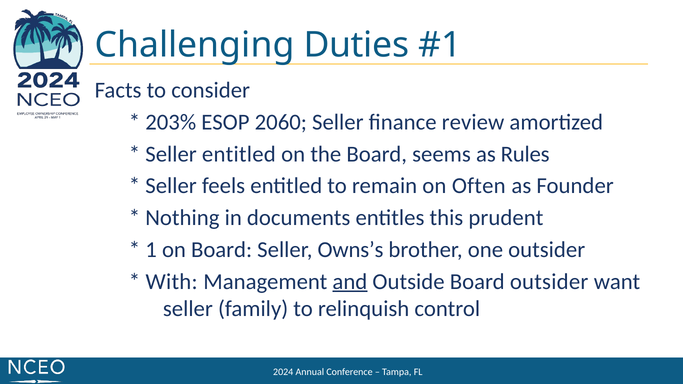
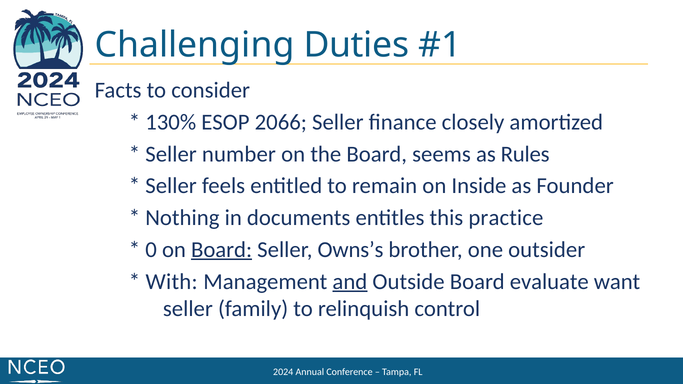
203%: 203% -> 130% (171, 122)
2060: 2060 -> 2066 (281, 122)
review: review -> closely (473, 122)
Seller entitled: entitled -> number (239, 154)
Often: Often -> Inside (479, 186)
prudent: prudent -> practice (506, 218)
1: 1 -> 0 (151, 250)
Board underline: none -> present (222, 250)
Board outsider: outsider -> evaluate (549, 282)
